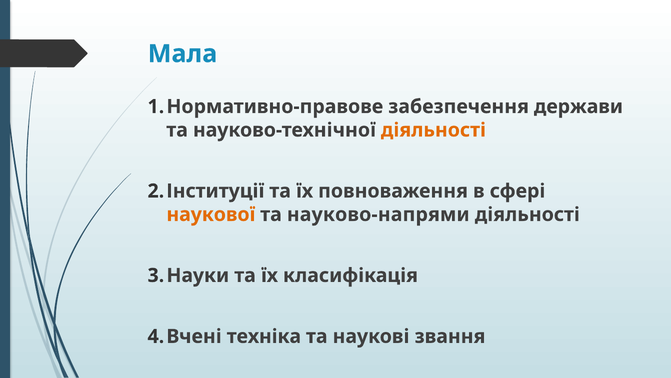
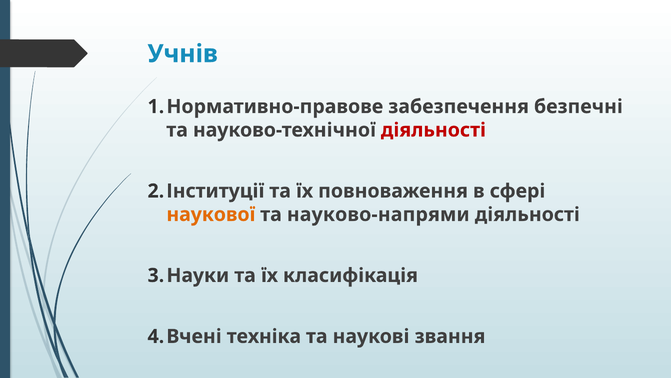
Мала: Мала -> Учнів (183, 54)
держави: держави -> безпечні (578, 106)
діяльності colour: orange -> red (433, 130)
